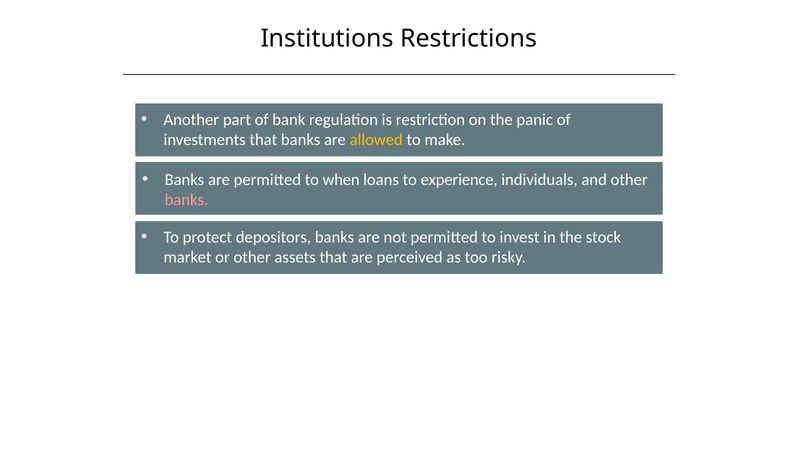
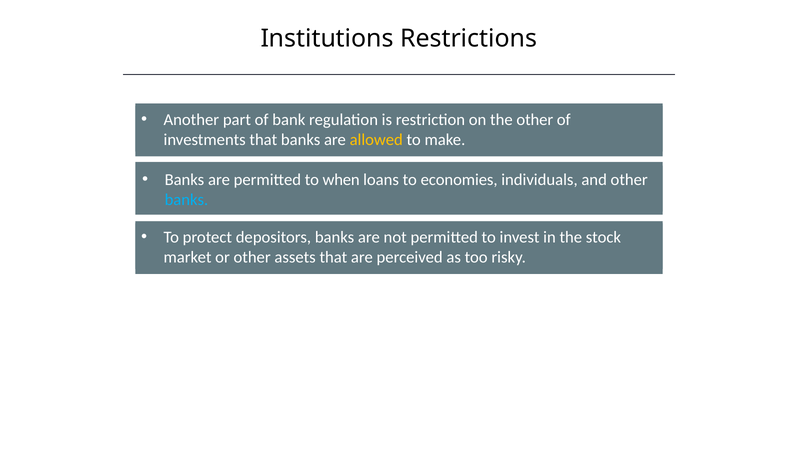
the panic: panic -> other (535, 120)
experience: experience -> economies (459, 180)
banks colour: pink -> light blue (186, 200)
